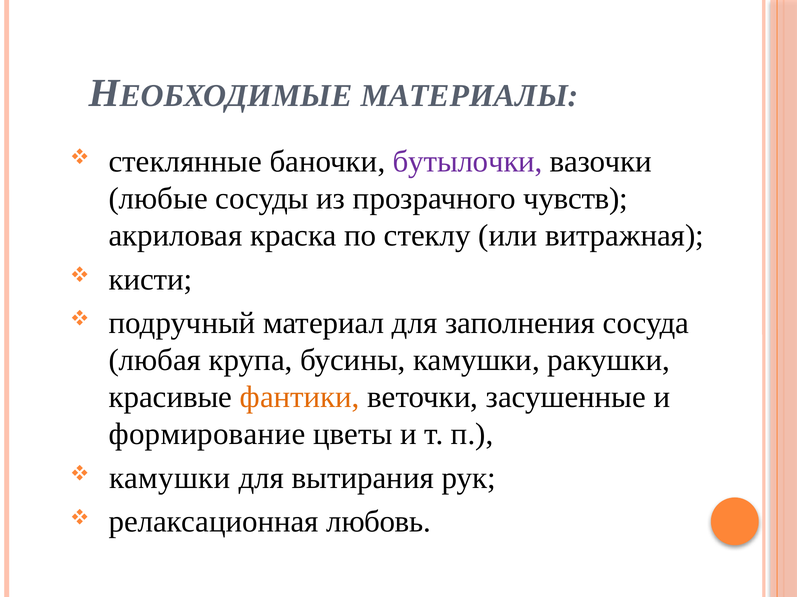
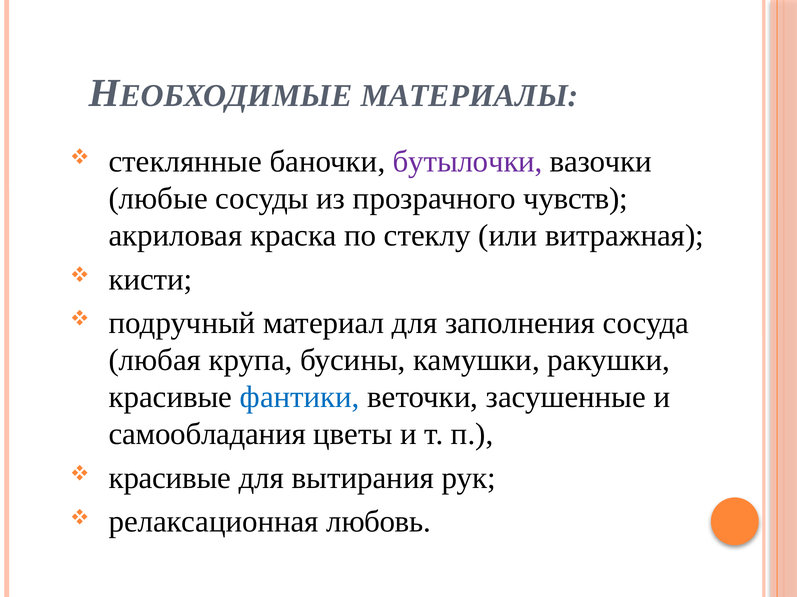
фантики colour: orange -> blue (300, 398)
формирование: формирование -> самообладания (207, 435)
камушки: камушки -> красивые (170, 479)
